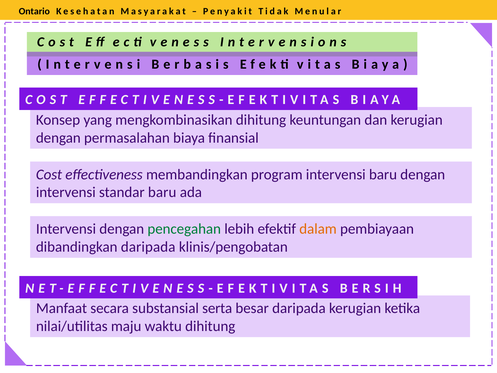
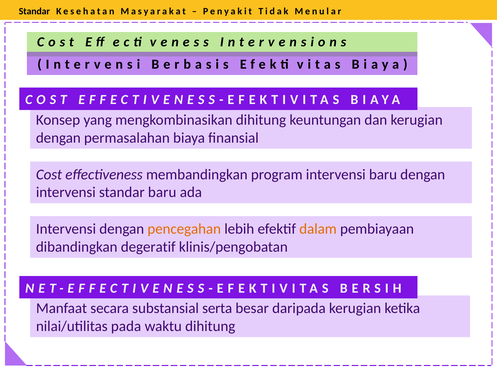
Ontario: Ontario -> Standar (34, 11)
pencegahan colour: green -> orange (184, 229)
dibandingkan daripada: daripada -> degeratif (148, 247)
maju: maju -> pada (126, 326)
